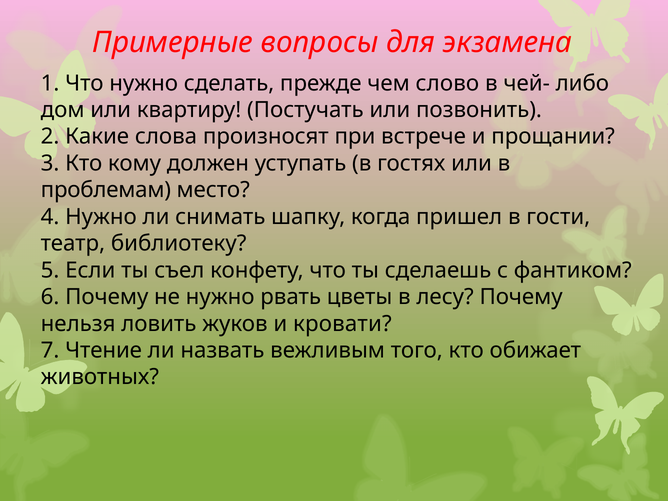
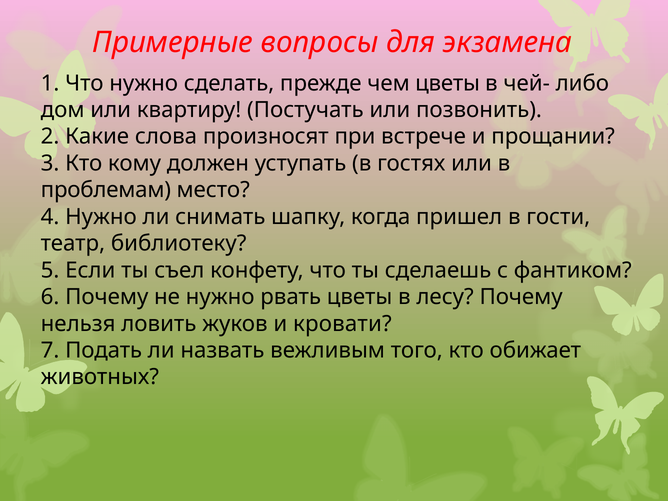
чем слово: слово -> цветы (448, 83)
Чтение: Чтение -> Подать (104, 350)
